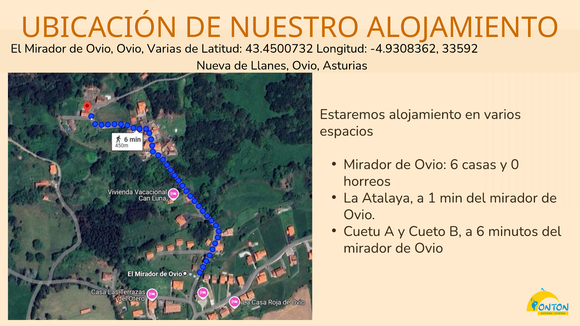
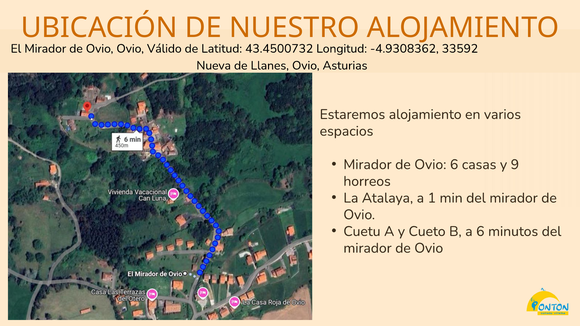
Varias: Varias -> Válido (164, 49)
0: 0 -> 9 (515, 165)
